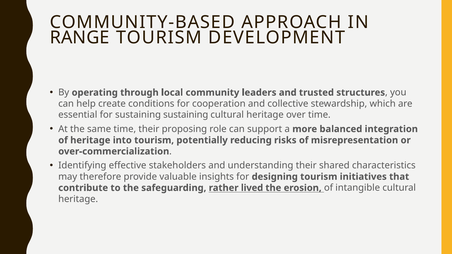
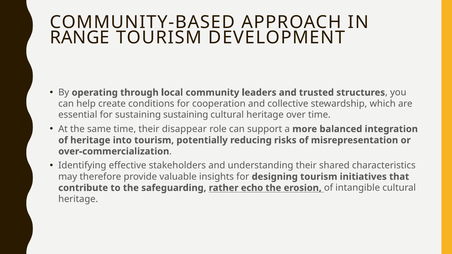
proposing: proposing -> disappear (184, 129)
lived: lived -> echo (252, 188)
